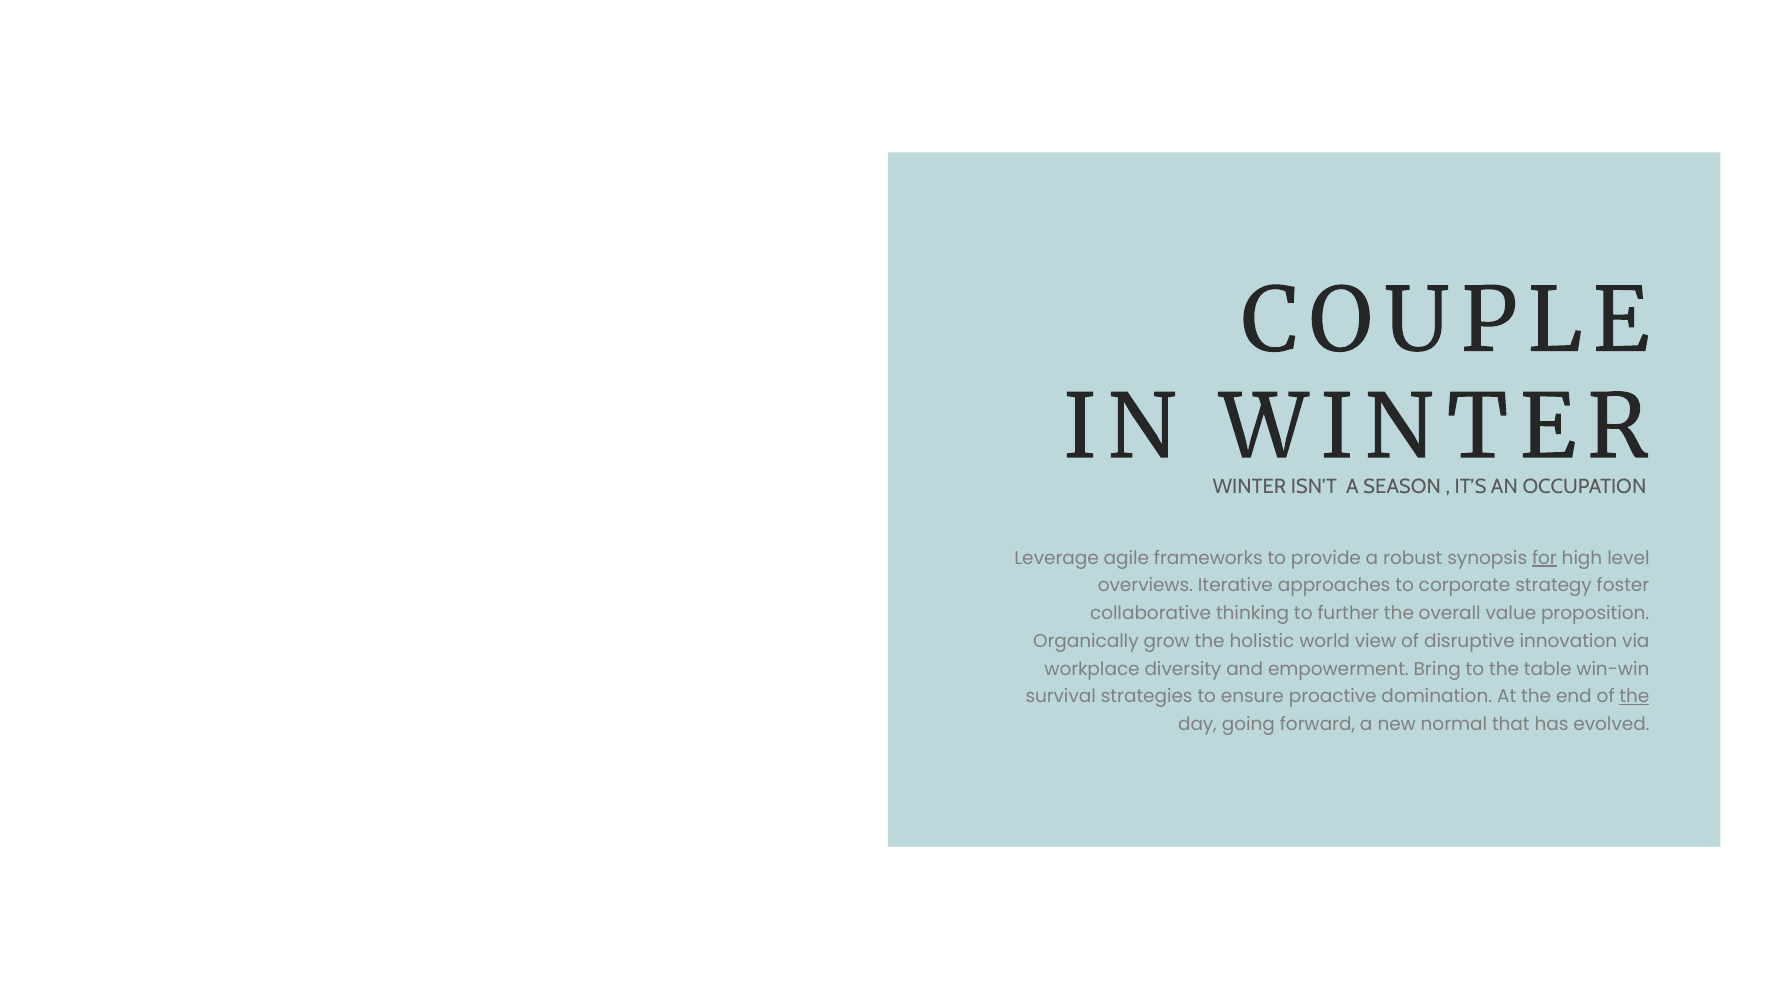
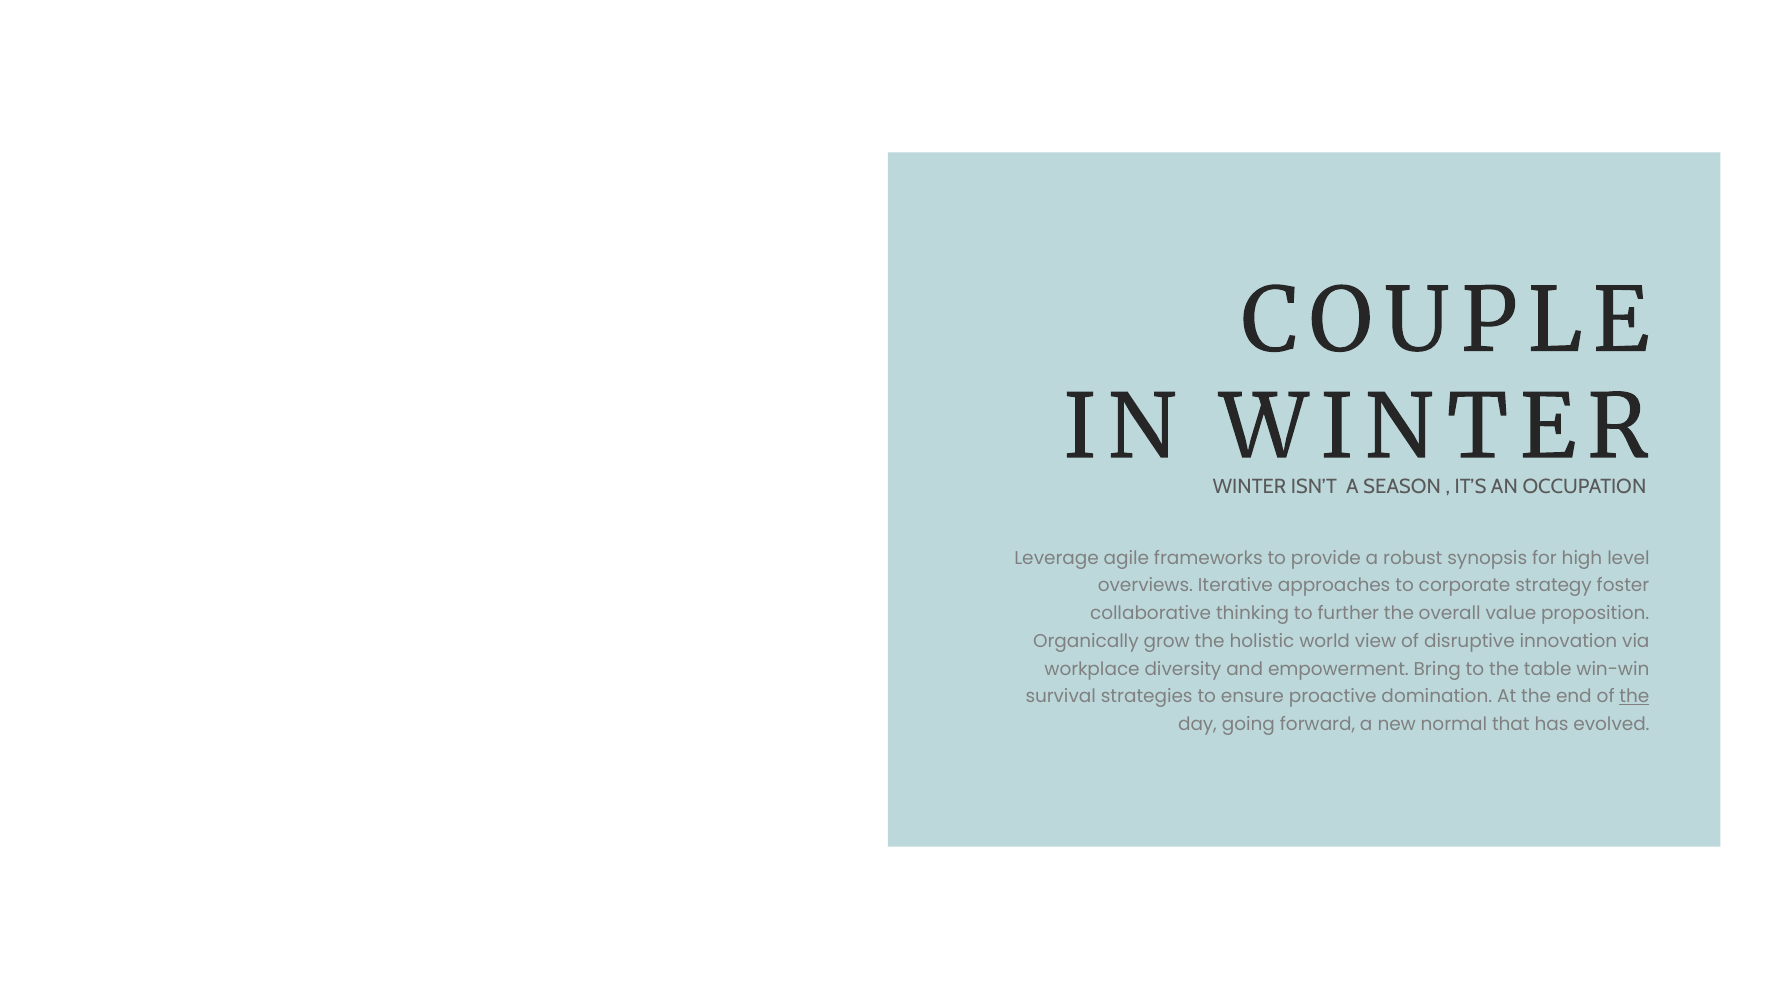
for underline: present -> none (1544, 558)
